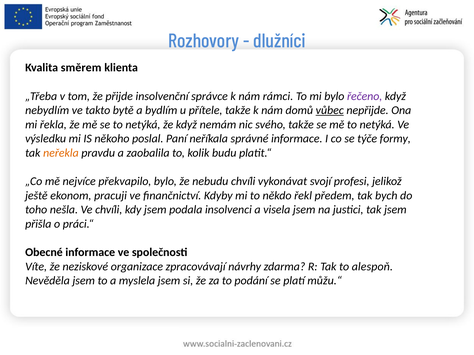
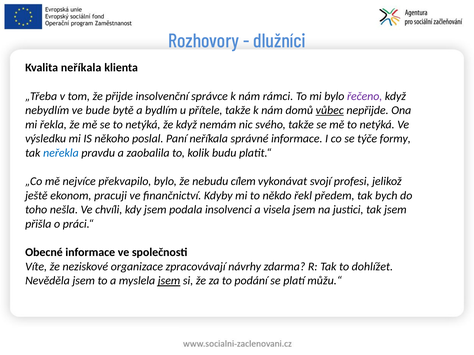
Kvalita směrem: směrem -> neříkala (81, 68)
takto: takto -> bude (98, 111)
neřekla colour: orange -> blue (61, 153)
nebudu chvíli: chvíli -> cílem (243, 182)
alespoň: alespoň -> dohlížet (372, 267)
jsem underline: none -> present (169, 281)
